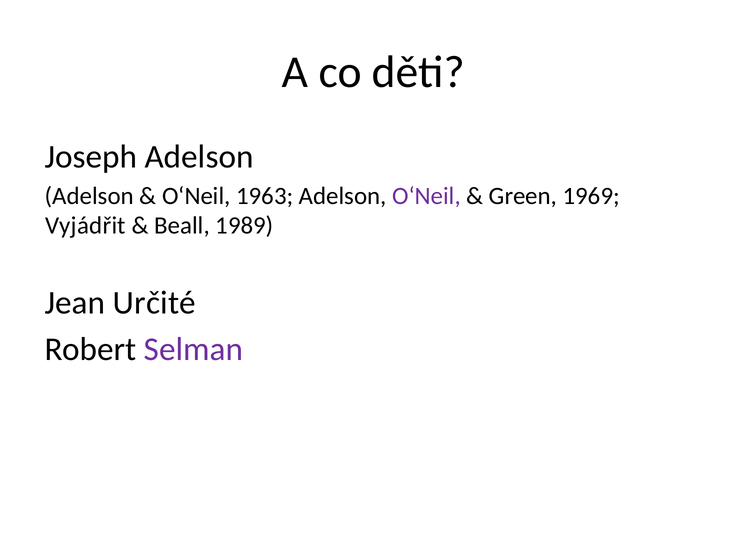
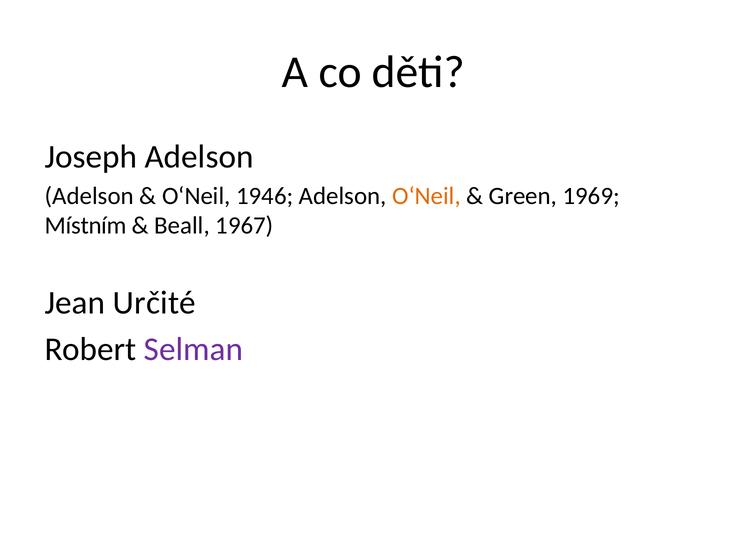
1963: 1963 -> 1946 (265, 196)
O‘Neil colour: purple -> orange (426, 196)
Vyjádřit: Vyjádřit -> Místním (86, 226)
1989: 1989 -> 1967 (244, 226)
